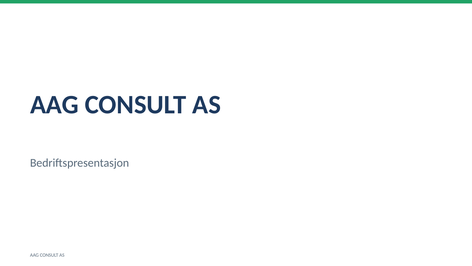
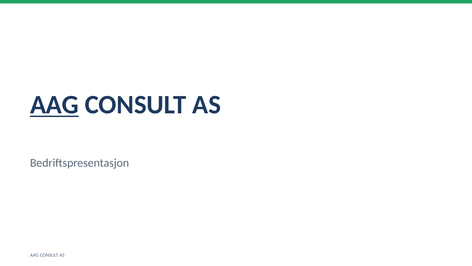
AAG underline: none -> present (54, 105)
